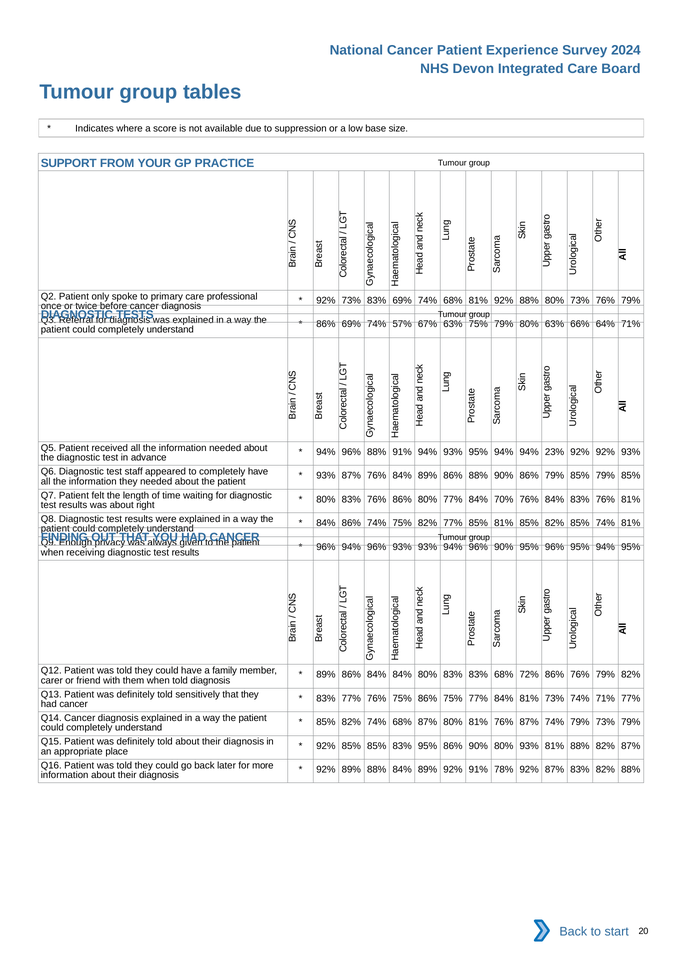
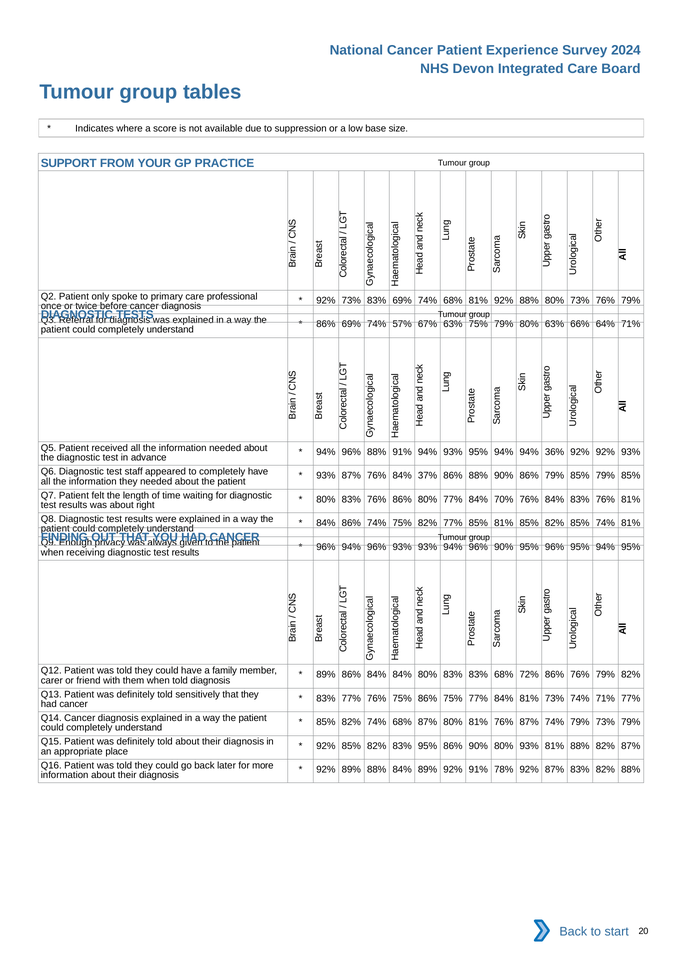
23%: 23% -> 36% (555, 452)
76% 84% 89%: 89% -> 37% (428, 476)
92% 85% 85%: 85% -> 82% (377, 746)
